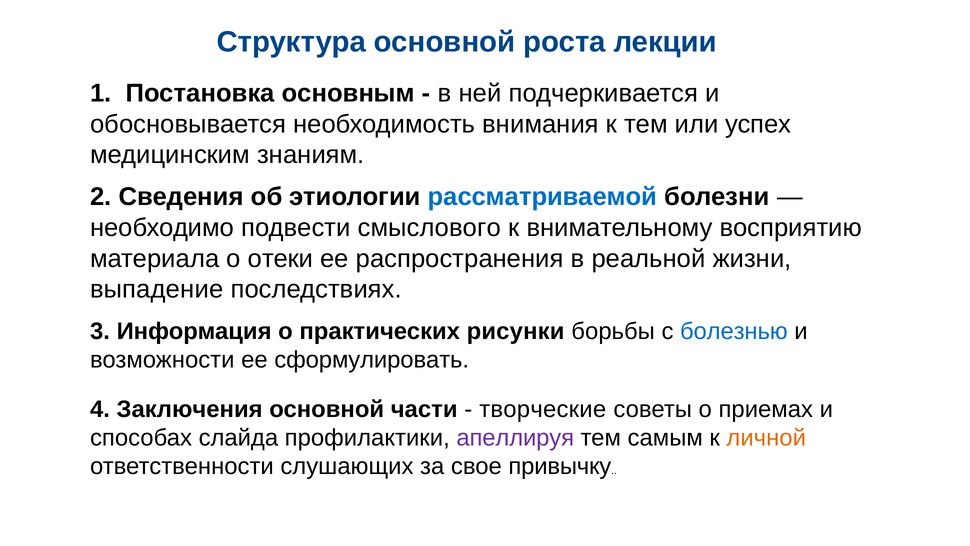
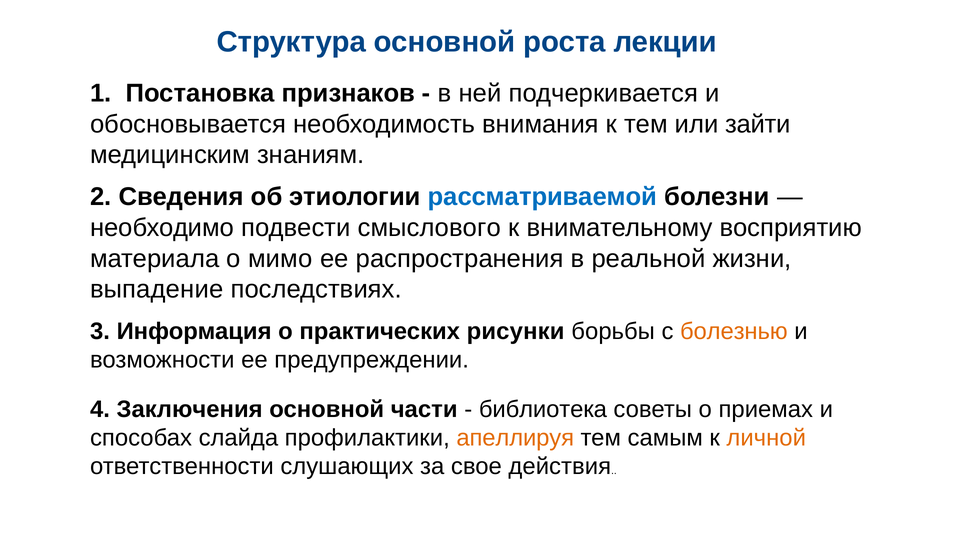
основным: основным -> признаков (348, 93)
успех: успех -> зайти (758, 124)
отеки: отеки -> мимо (280, 258)
болезнью colour: blue -> orange (734, 331)
сформулировать: сформулировать -> предупреждении (372, 360)
творческие: творческие -> библиотека (543, 409)
апеллируя colour: purple -> orange (515, 438)
привычку: привычку -> действия (560, 466)
